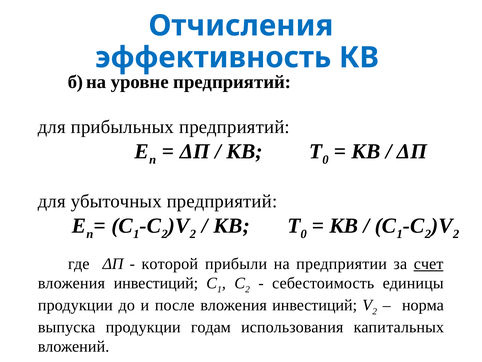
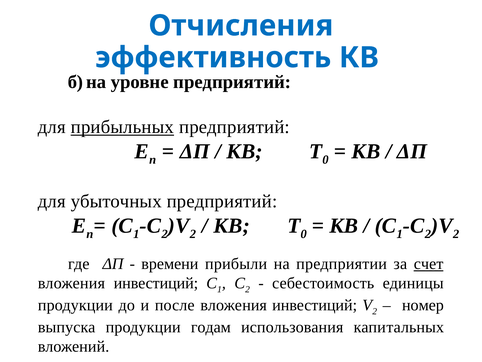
прибыльных underline: none -> present (122, 127)
которой: которой -> времени (170, 264)
норма: норма -> номер (423, 305)
